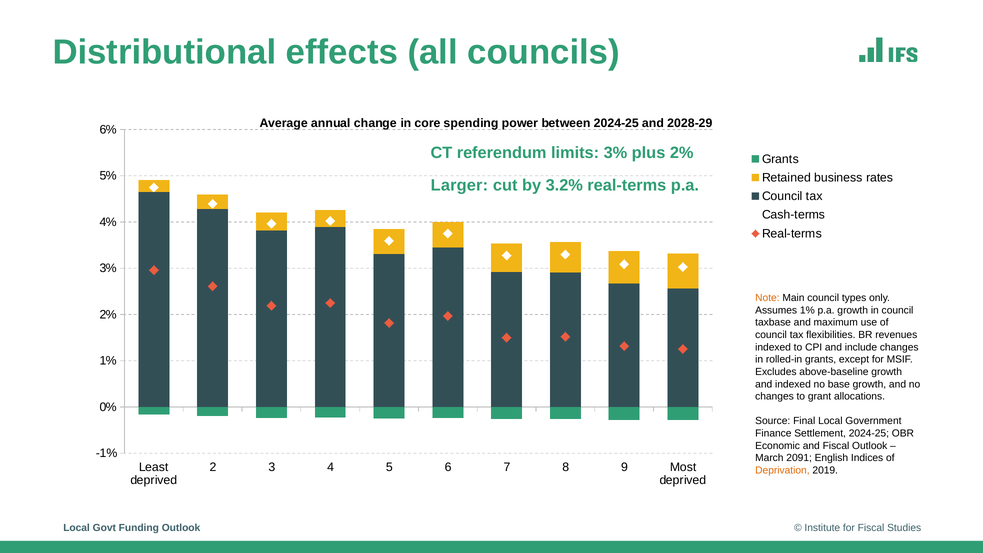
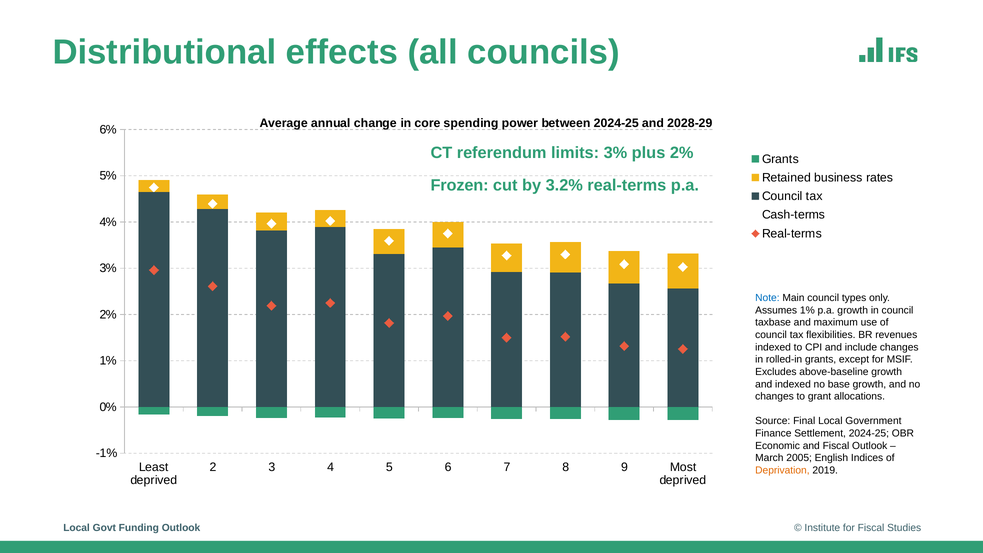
Larger: Larger -> Frozen (460, 185)
Note colour: orange -> blue (767, 298)
2091: 2091 -> 2005 (799, 458)
